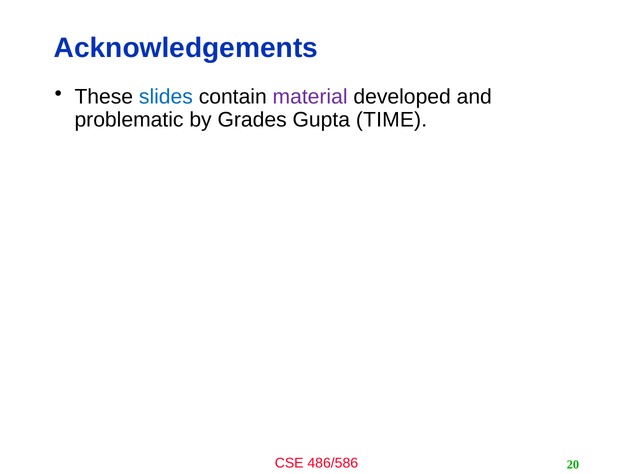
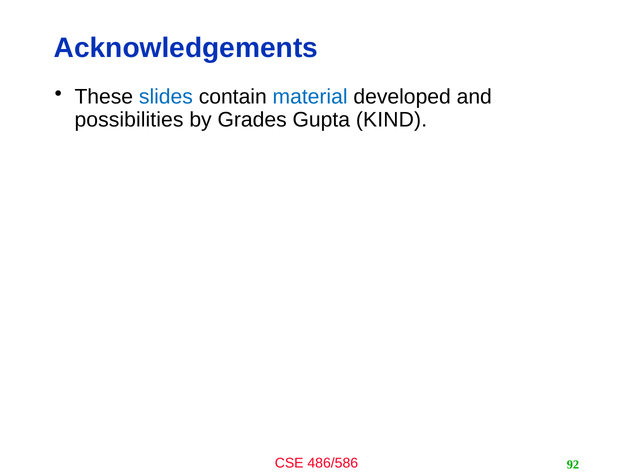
material colour: purple -> blue (310, 97)
problematic: problematic -> possibilities (129, 120)
TIME: TIME -> KIND (392, 120)
20: 20 -> 92 (573, 465)
